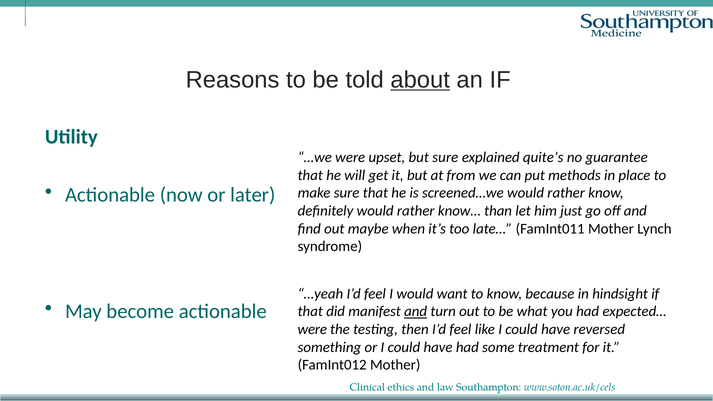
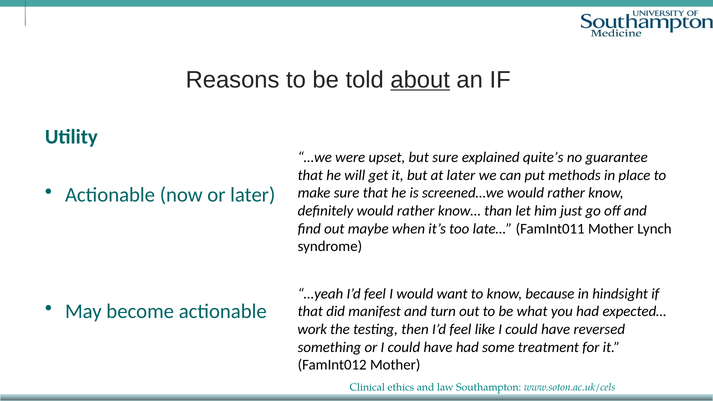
at from: from -> later (461, 175)
and underline: present -> none (416, 312)
were: were -> work (312, 329)
